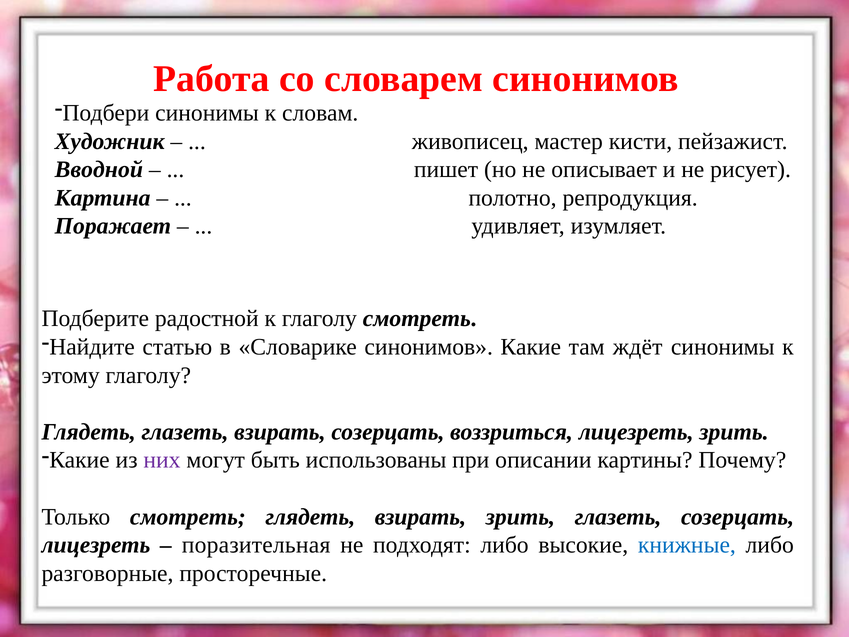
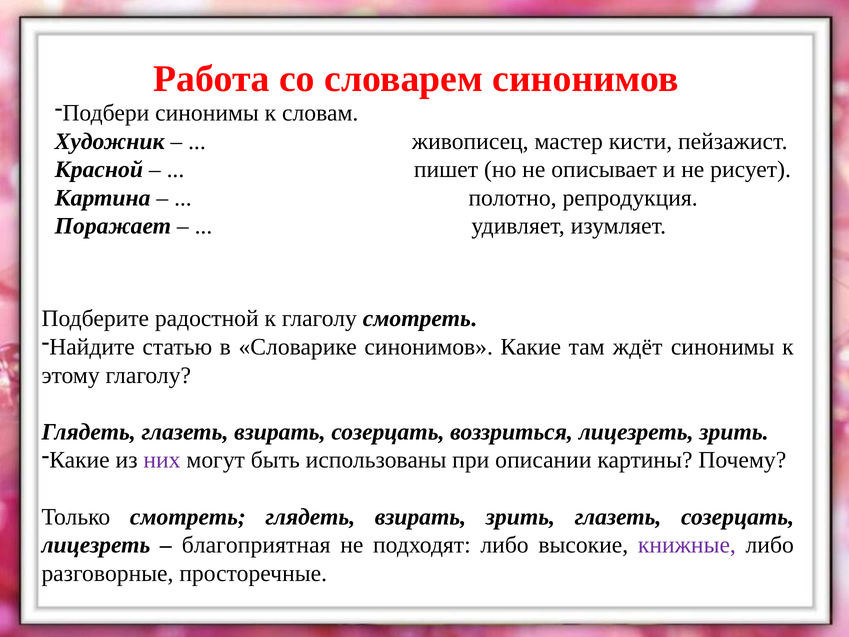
Вводной: Вводной -> Красной (99, 169)
поразительная: поразительная -> благоприятная (256, 545)
книжные colour: blue -> purple (687, 545)
